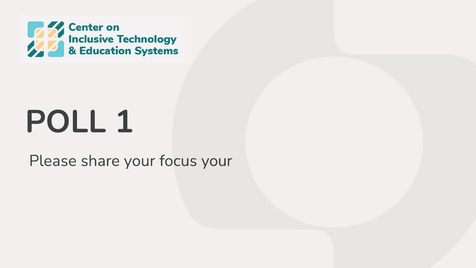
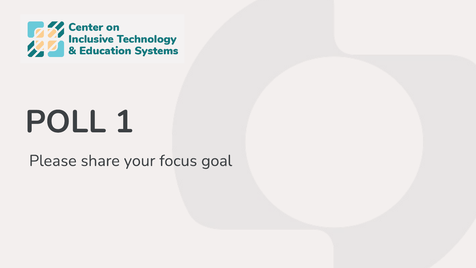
focus your: your -> goal (217, 161)
